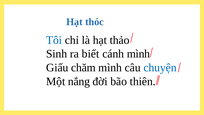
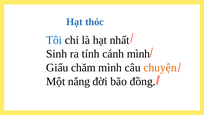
thảo: thảo -> nhất (120, 40)
biết: biết -> tính (91, 54)
chuyện colour: blue -> orange (160, 68)
thiên: thiên -> đồng (143, 81)
